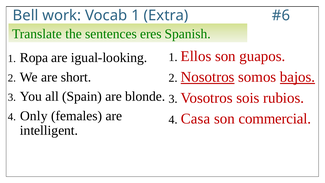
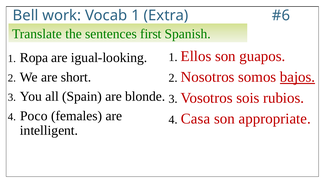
eres: eres -> first (151, 34)
Nosotros underline: present -> none (208, 77)
Only: Only -> Poco (34, 116)
commercial: commercial -> appropriate (275, 119)
